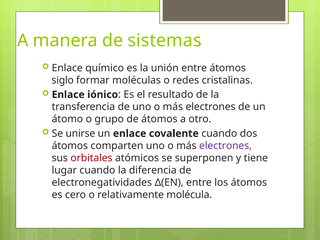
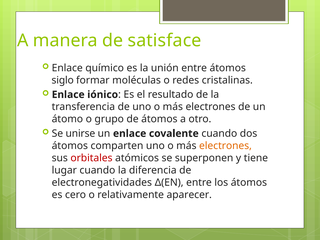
sistemas: sistemas -> satisface (165, 41)
electrones colour: purple -> orange (225, 146)
molécula: molécula -> aparecer (189, 195)
